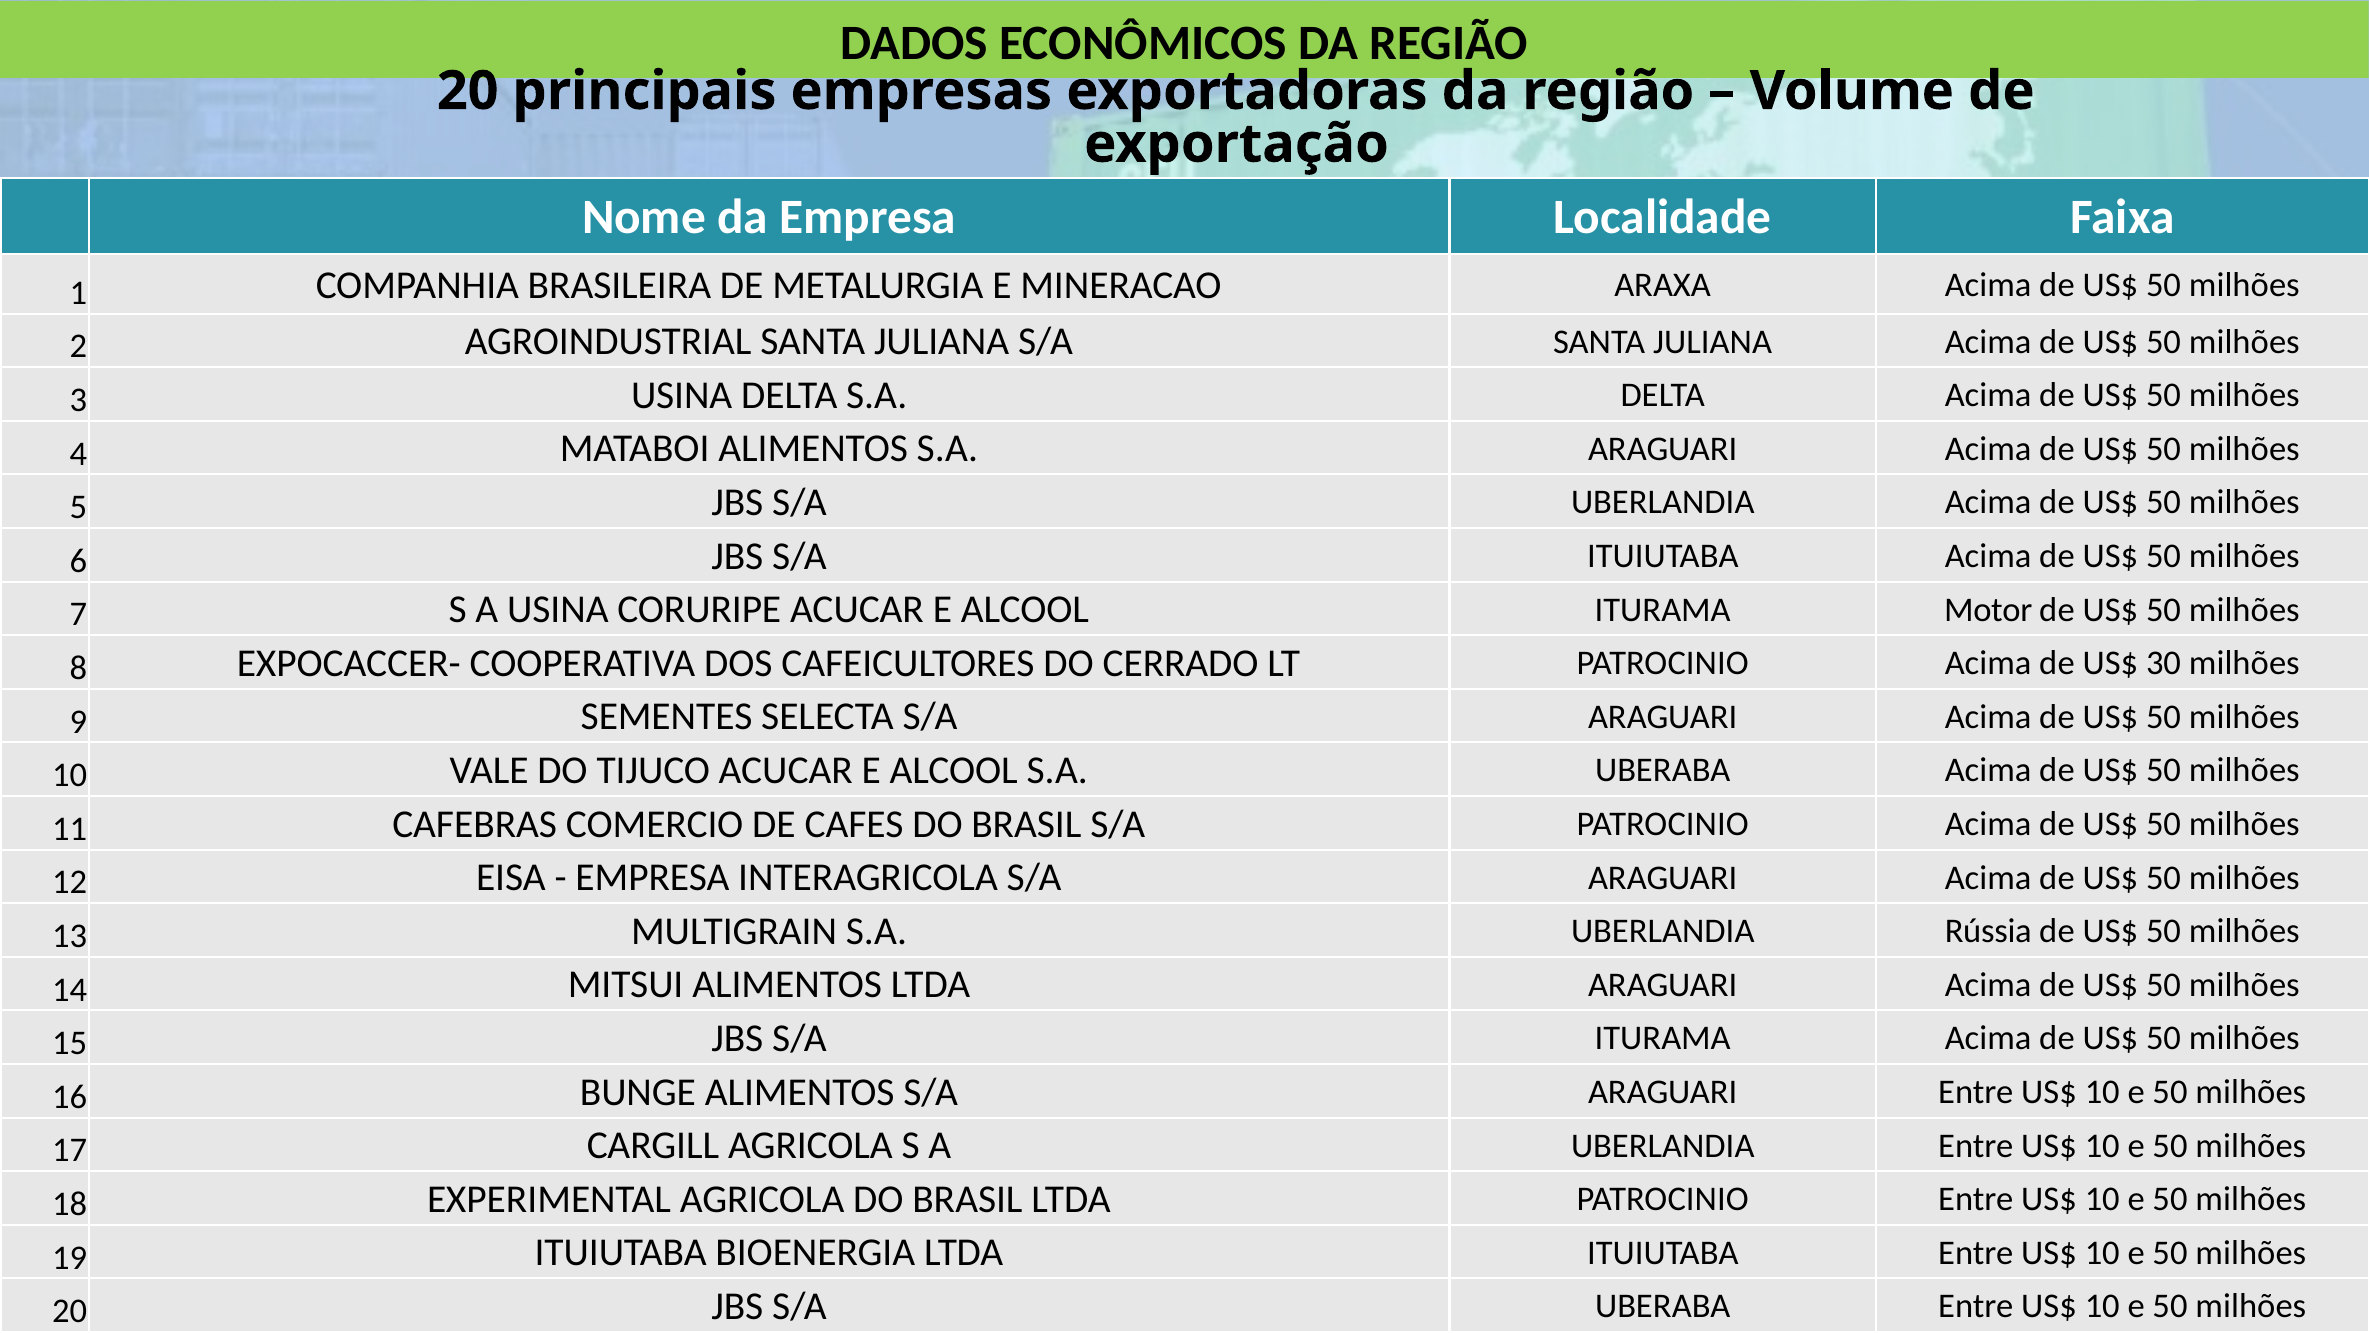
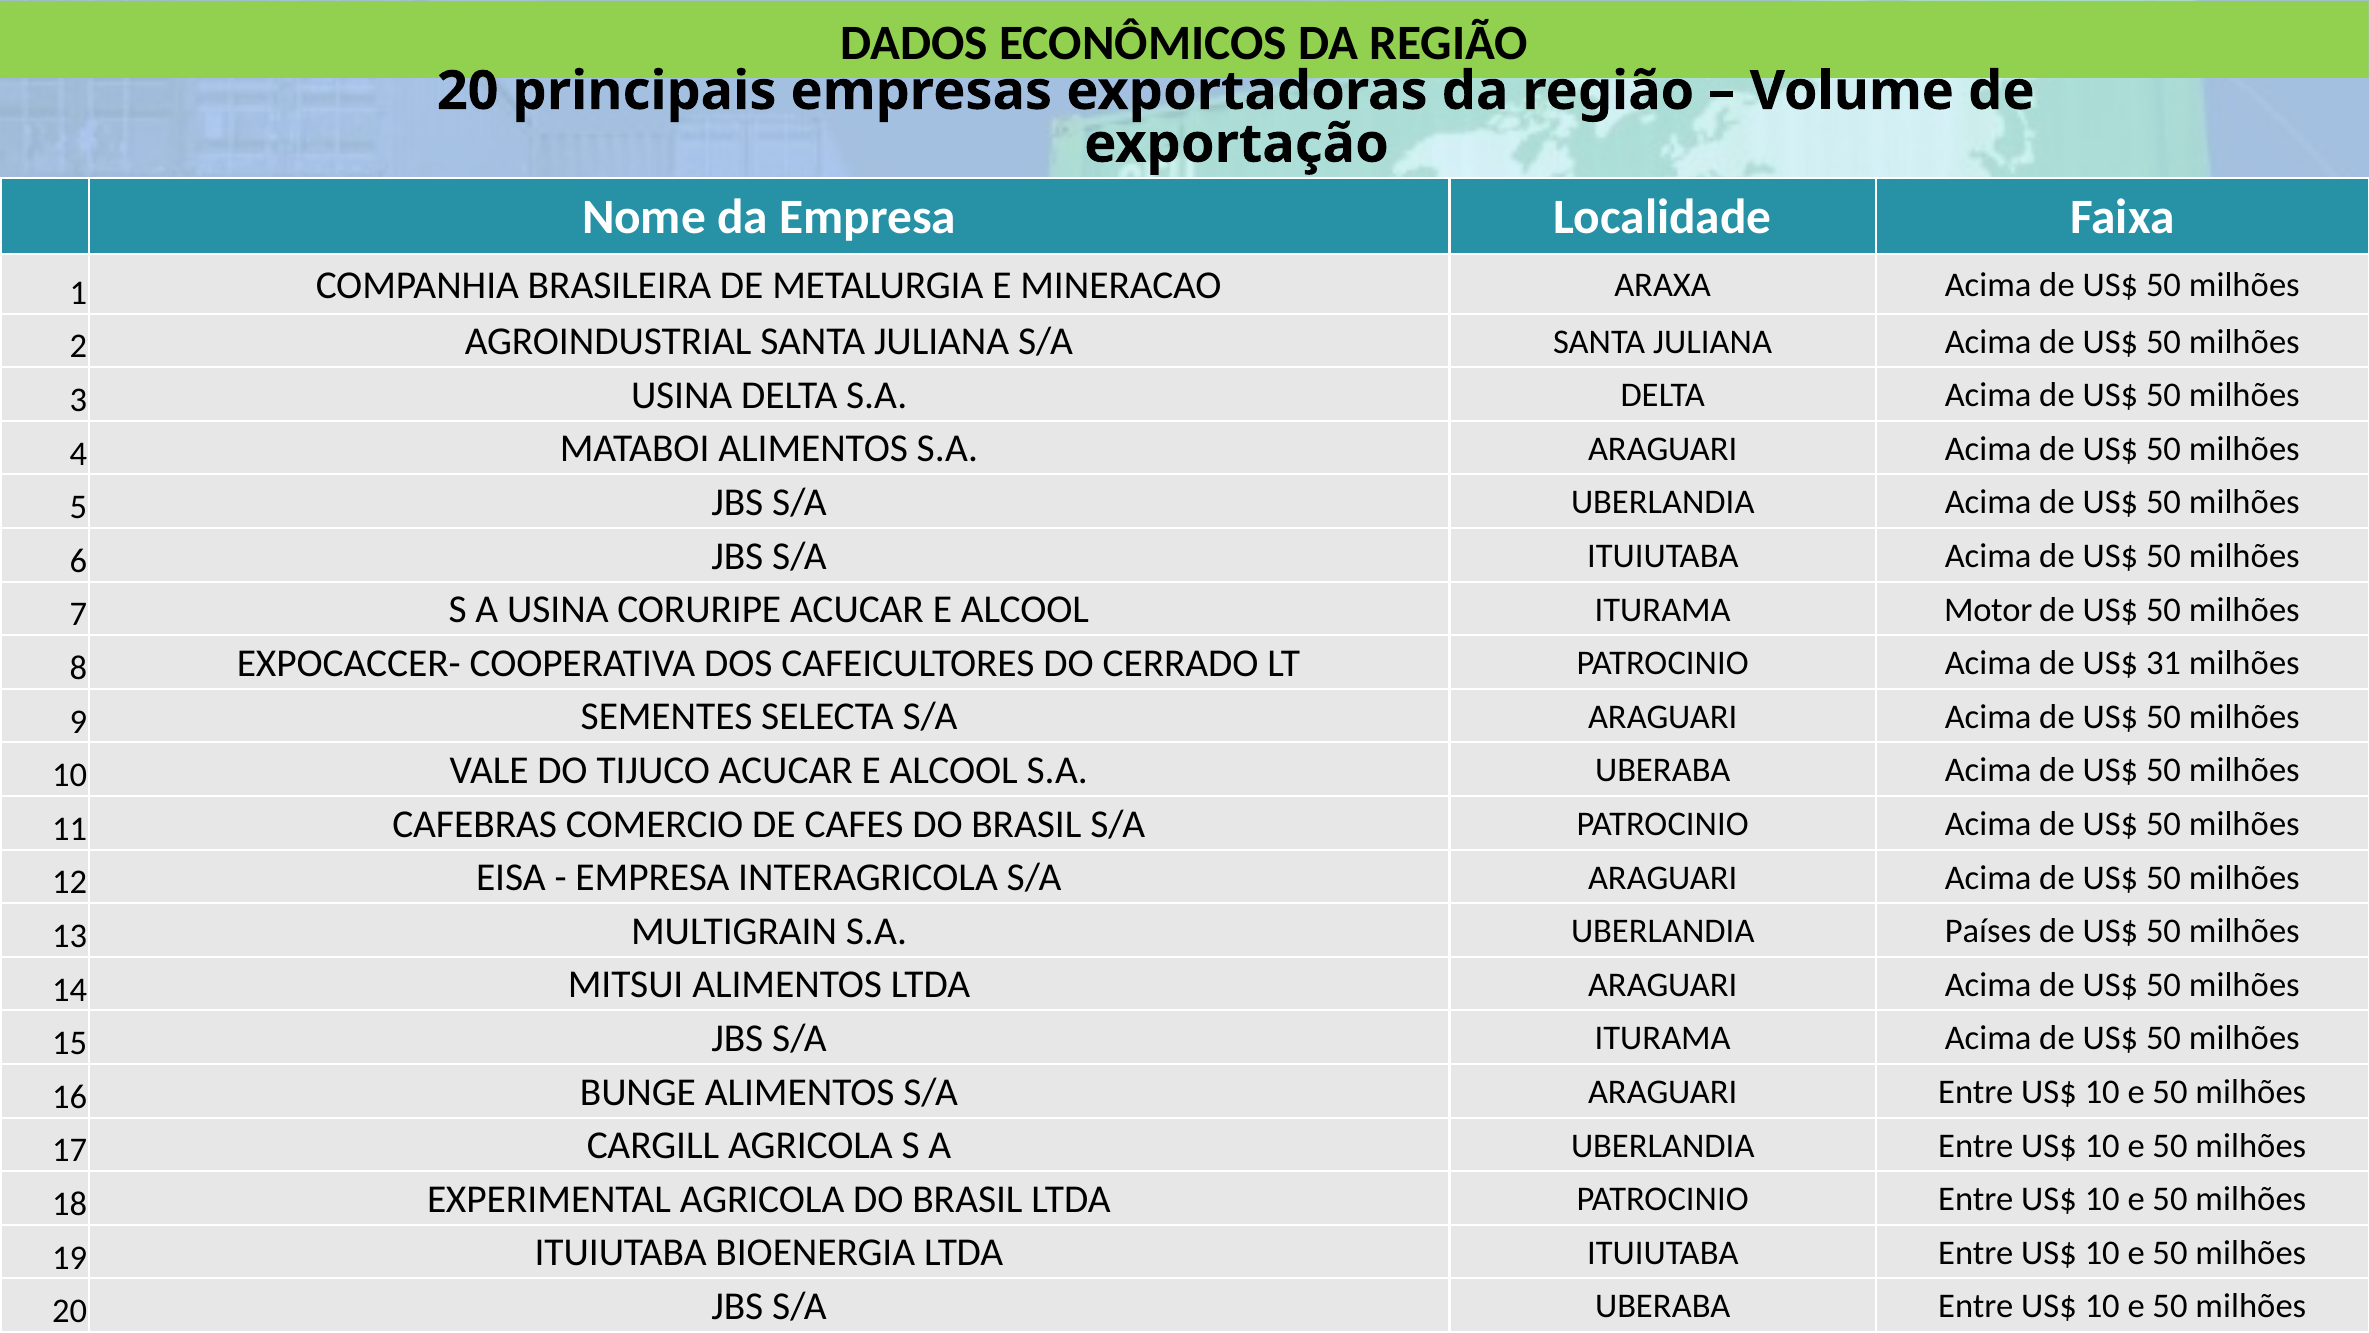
30: 30 -> 31 (2163, 663)
Rússia: Rússia -> Países (1988, 931)
